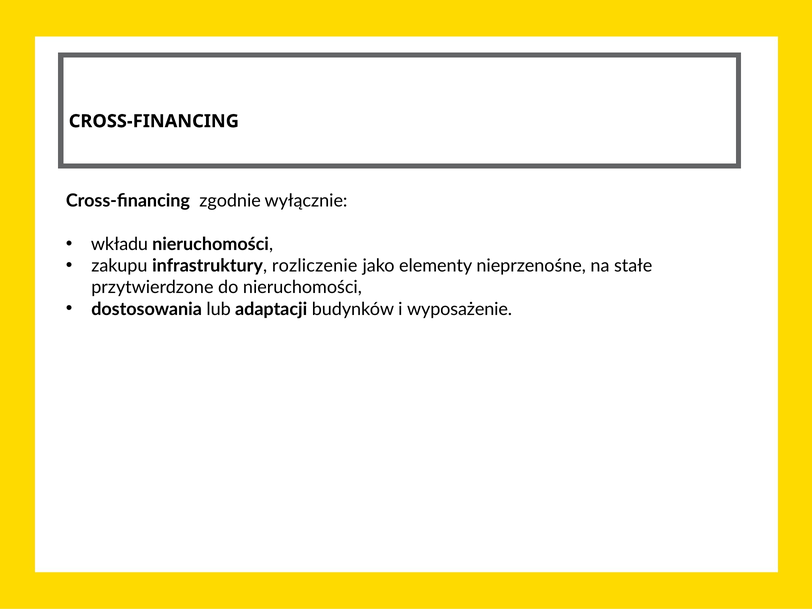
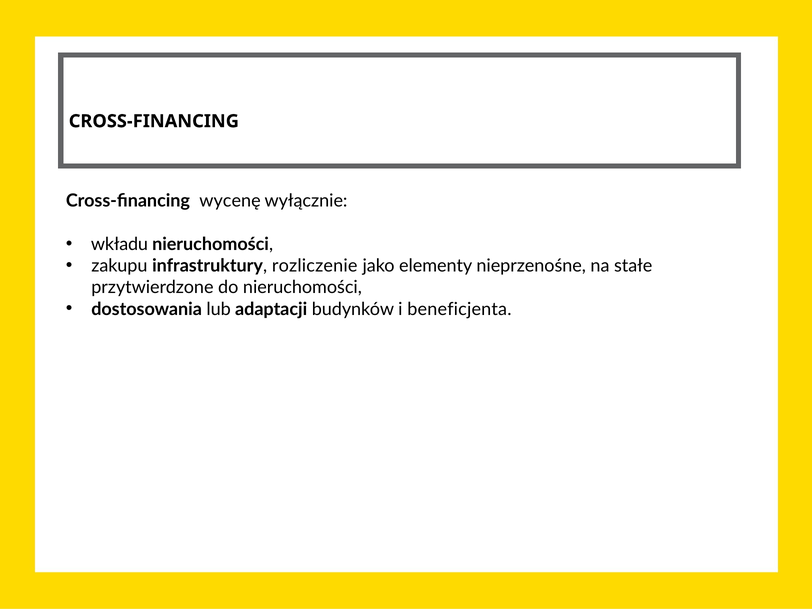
zgodnie: zgodnie -> wycenę (230, 201)
wyposażenie: wyposażenie -> beneficjenta (459, 309)
